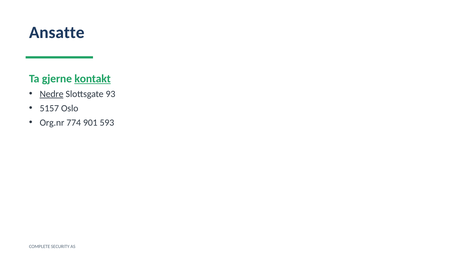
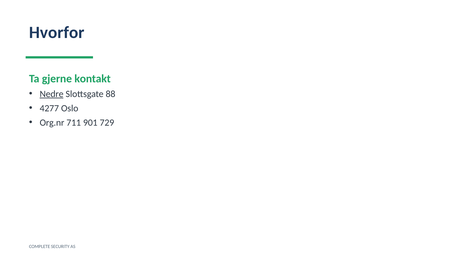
Ansatte: Ansatte -> Hvorfor (57, 33)
kontakt underline: present -> none (93, 79)
93: 93 -> 88 (111, 94)
5157: 5157 -> 4277 (49, 108)
774: 774 -> 711 (74, 122)
593: 593 -> 729 (107, 122)
